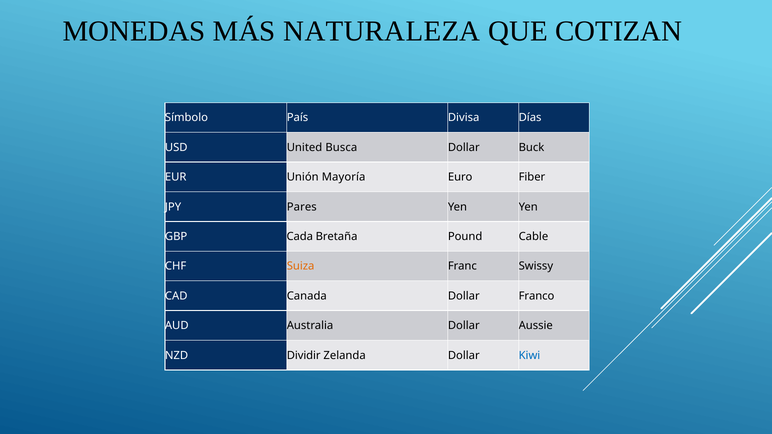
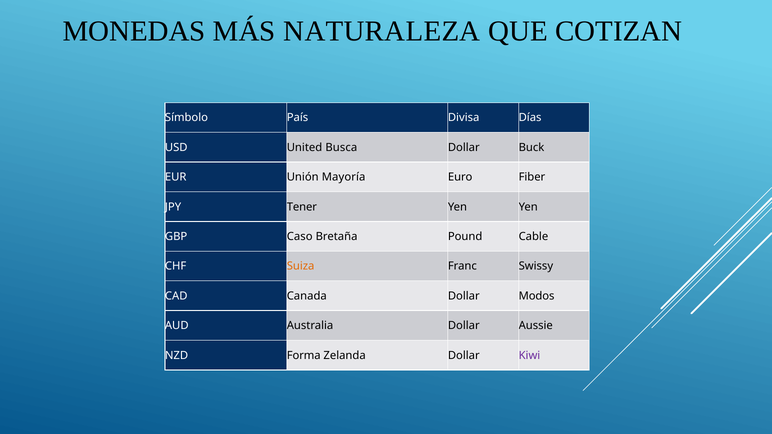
Pares: Pares -> Tener (302, 207)
Cada: Cada -> Caso (300, 237)
Franco: Franco -> Modos (537, 296)
Dividir: Dividir -> Forma (304, 356)
Kiwi colour: blue -> purple (529, 356)
